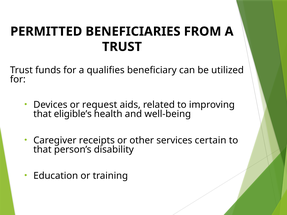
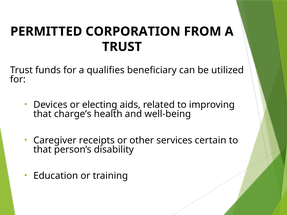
BENEFICIARIES: BENEFICIARIES -> CORPORATION (133, 32)
request: request -> electing (100, 105)
eligible’s: eligible’s -> charge’s (73, 114)
